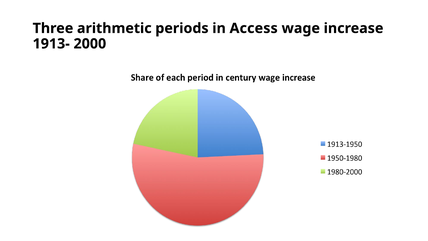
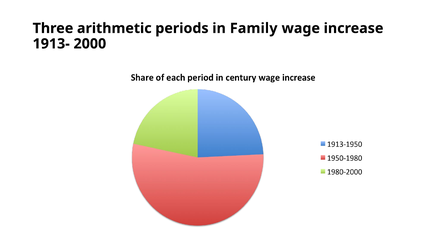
Access: Access -> Family (254, 28)
